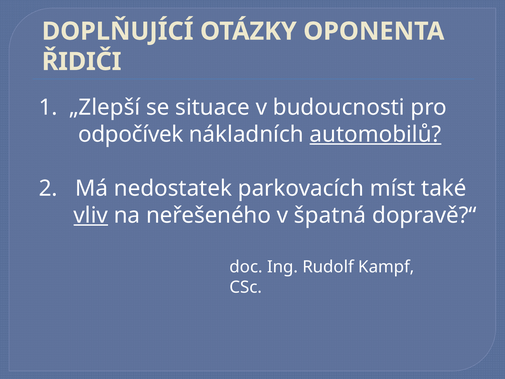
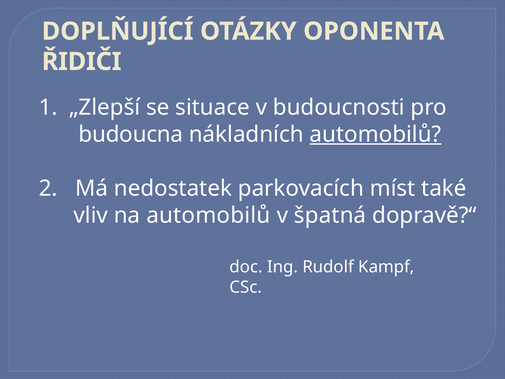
odpočívek: odpočívek -> budoucna (131, 134)
vliv underline: present -> none (91, 215)
na neřešeného: neřešeného -> automobilů (208, 215)
